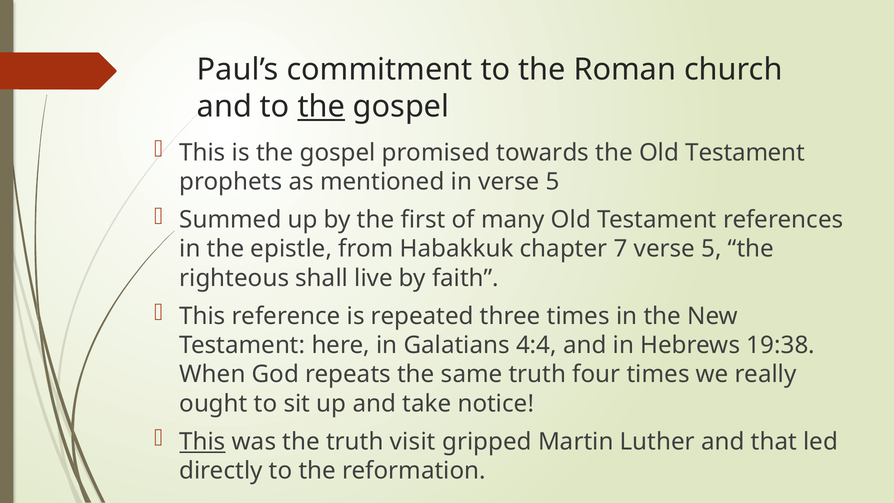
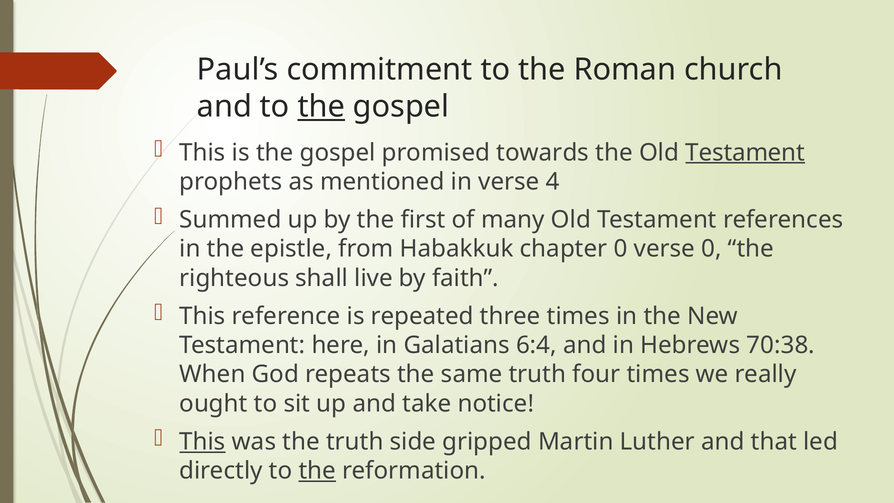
Testament underline: none -> present (745, 152)
in verse 5: 5 -> 4 (553, 182)
chapter 7: 7 -> 0 (621, 249)
5: 5 -> 0 (711, 249)
4:4: 4:4 -> 6:4 (536, 345)
19:38: 19:38 -> 70:38 (781, 345)
visit: visit -> side (413, 442)
the underline: none -> present (317, 471)
